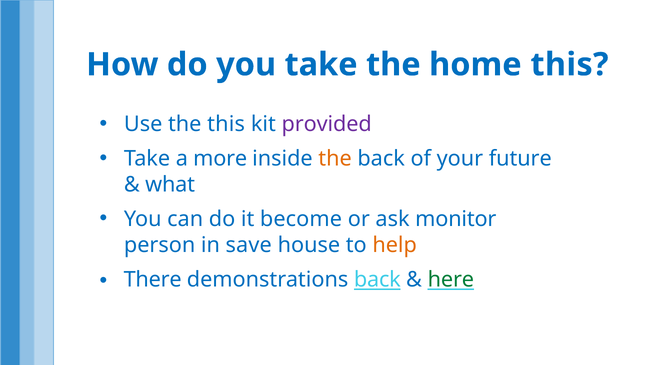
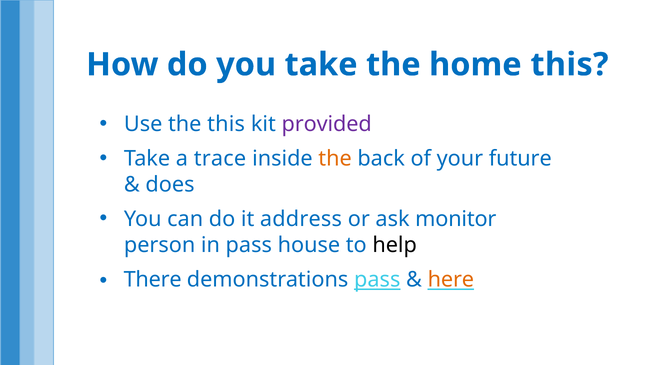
more: more -> trace (220, 159)
what: what -> does (170, 185)
become: become -> address (301, 219)
in save: save -> pass (249, 245)
help colour: orange -> black (395, 245)
demonstrations back: back -> pass (377, 280)
here colour: green -> orange (451, 280)
